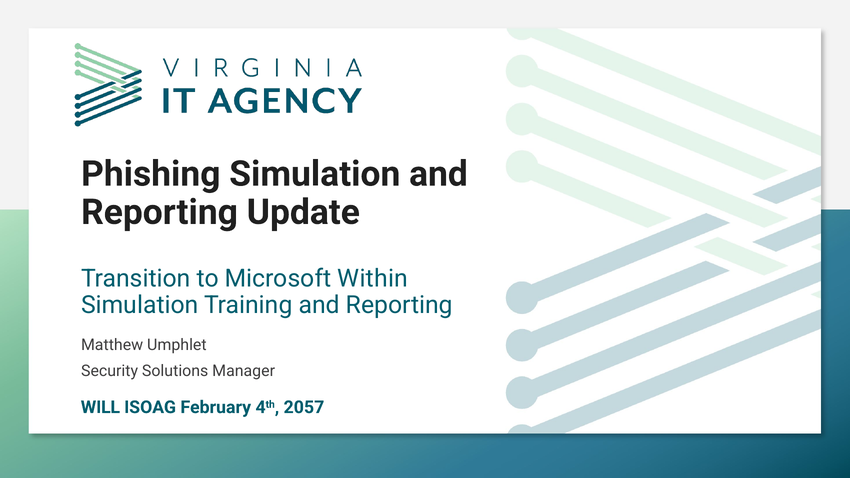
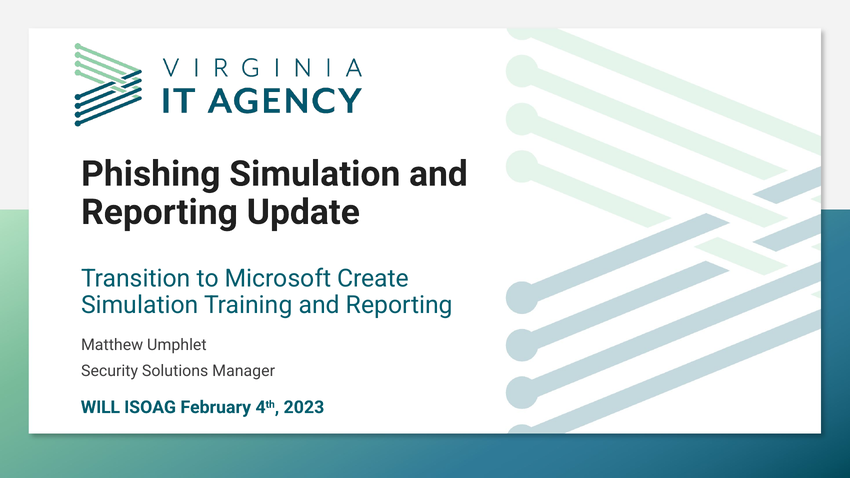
Within: Within -> Create (373, 279)
2057: 2057 -> 2023 (304, 407)
